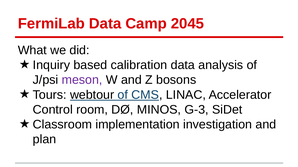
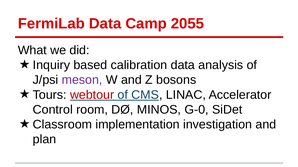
2045: 2045 -> 2055 (187, 24)
webtour colour: black -> red (92, 95)
G-3: G-3 -> G-0 (197, 110)
